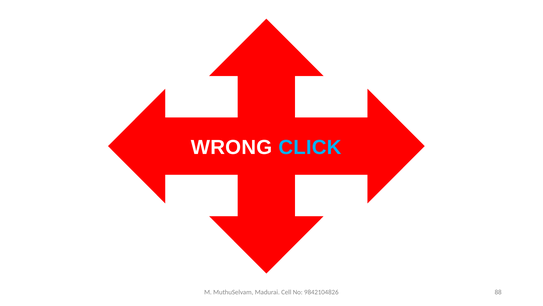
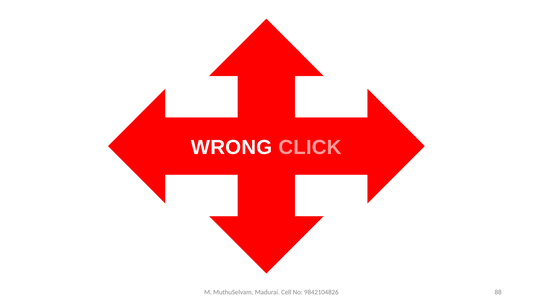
CLICK colour: light blue -> pink (310, 147)
